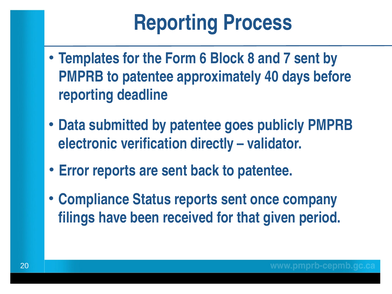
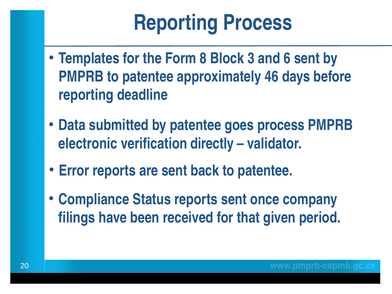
6: 6 -> 8 (203, 58)
8: 8 -> 3 (251, 58)
7: 7 -> 6 (287, 58)
40: 40 -> 46 (272, 77)
goes publicly: publicly -> process (281, 125)
